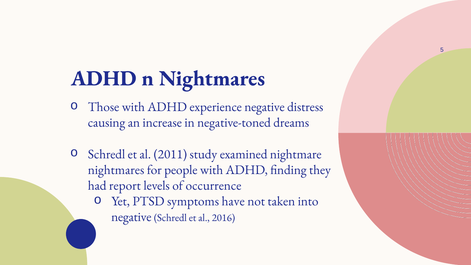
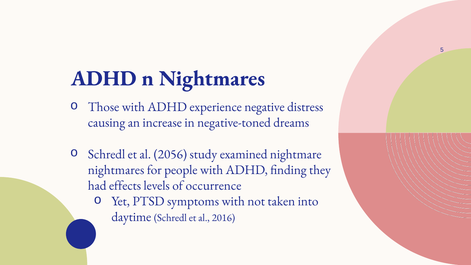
2011: 2011 -> 2056 (170, 154)
report: report -> effects (125, 185)
symptoms have: have -> with (233, 201)
negative: negative -> daytime (131, 217)
